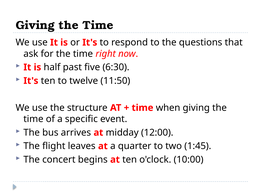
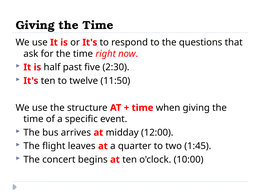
6:30: 6:30 -> 2:30 (116, 67)
